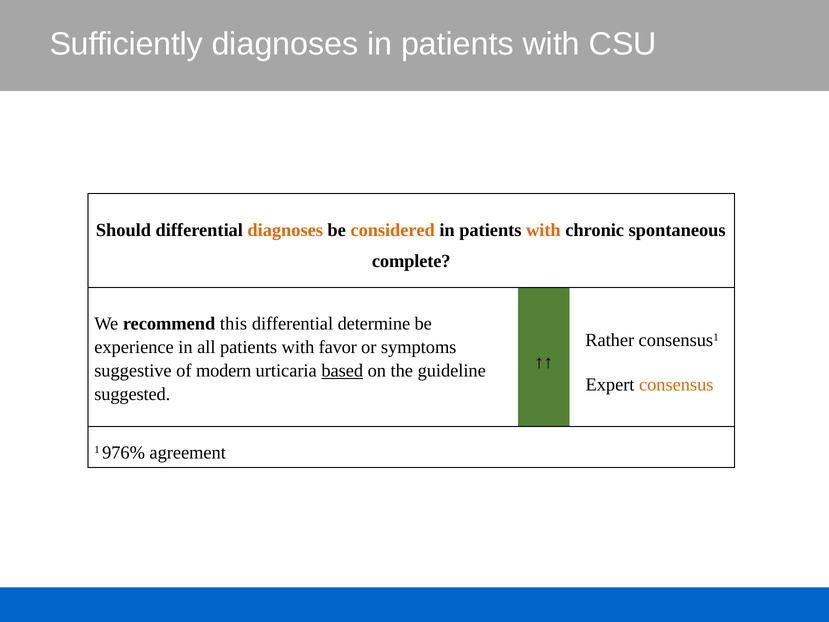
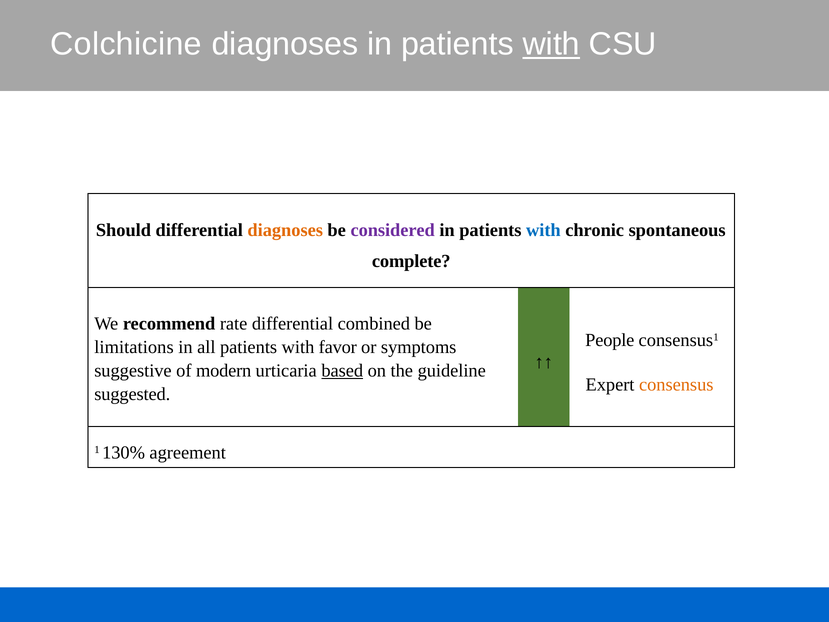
Sufficiently: Sufficiently -> Colchicine (126, 44)
with underline: none -> present (551, 44)
considered colour: orange -> purple (393, 230)
with colour: orange -> blue (543, 230)
this: this -> rate (234, 323)
determine: determine -> combined (374, 323)
Rather: Rather -> People (610, 340)
experience: experience -> limitations (134, 347)
976%: 976% -> 130% (124, 452)
